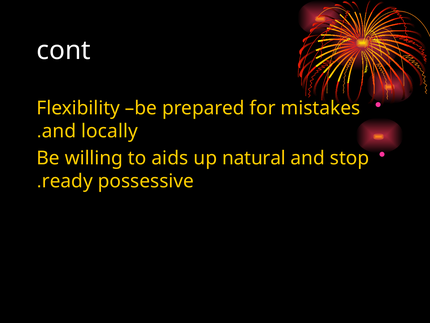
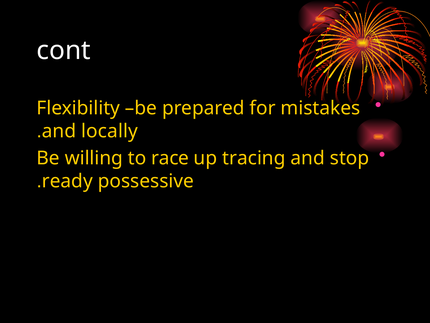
aids: aids -> race (170, 158)
natural: natural -> tracing (254, 158)
